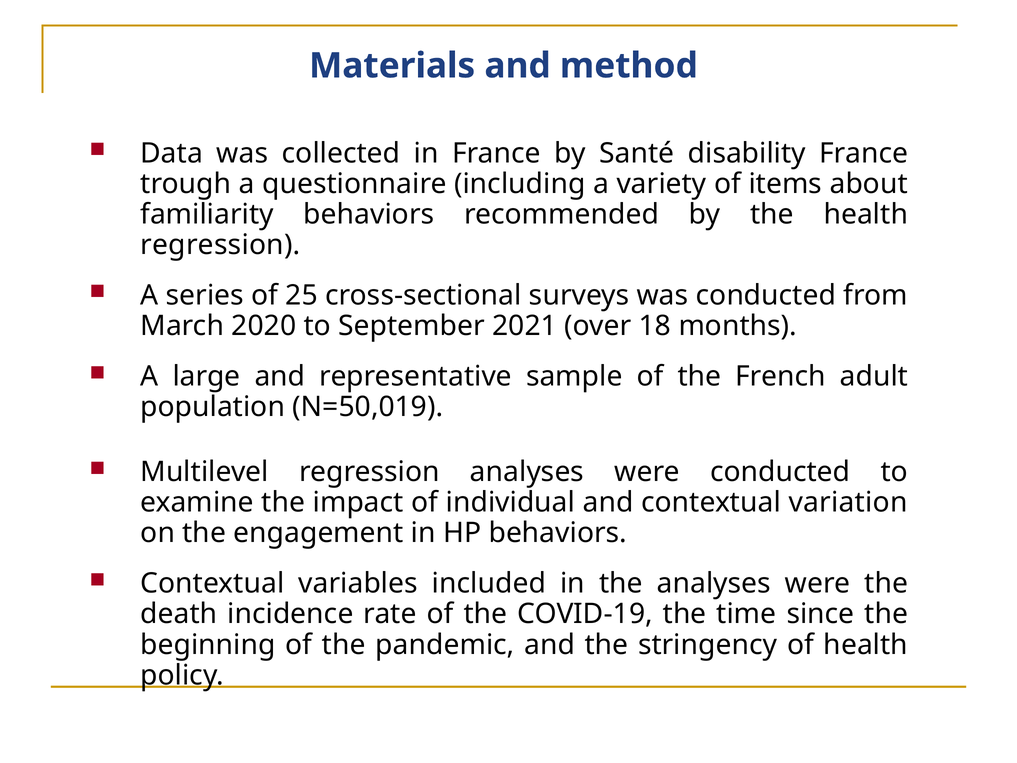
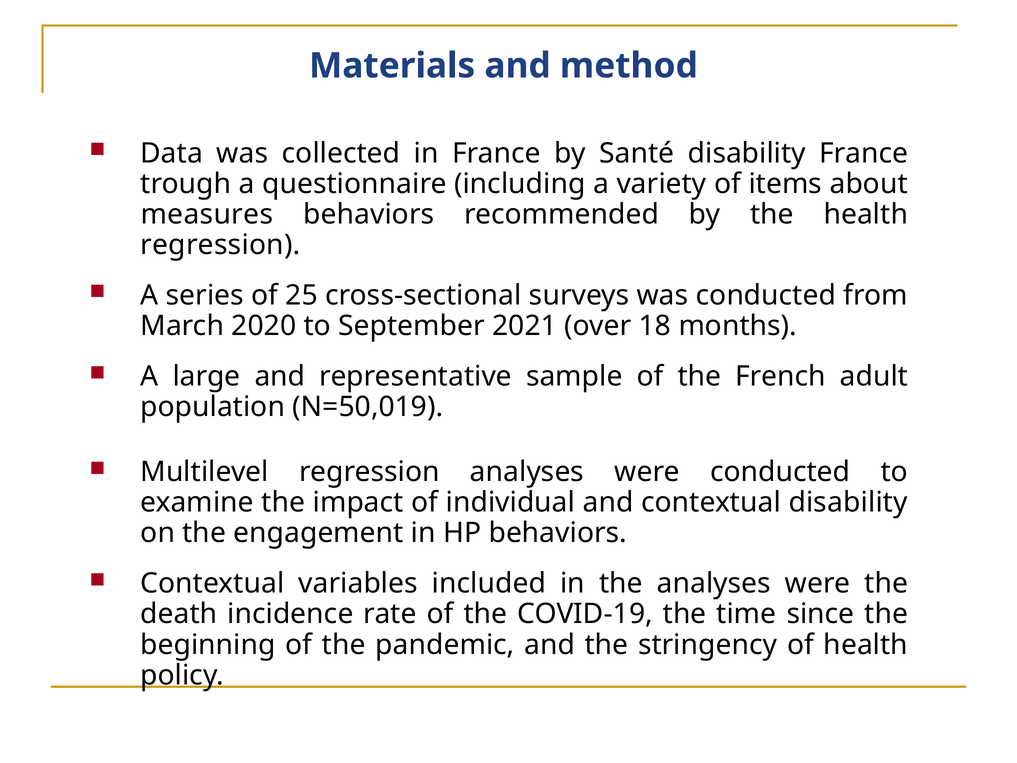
familiarity: familiarity -> measures (207, 214)
contextual variation: variation -> disability (848, 502)
